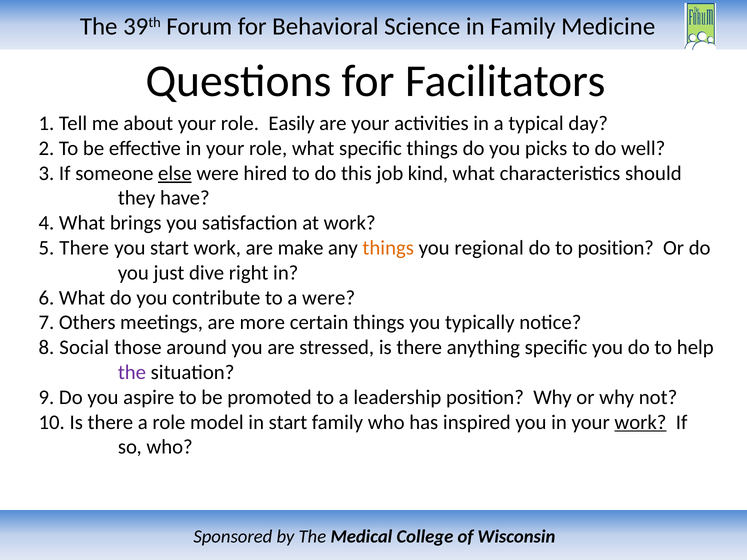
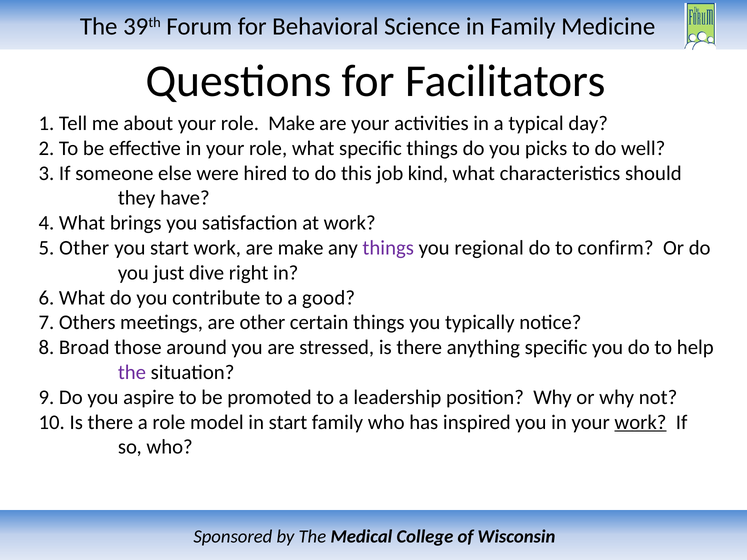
role Easily: Easily -> Make (292, 123)
else underline: present -> none (175, 173)
5 There: There -> Other (84, 248)
things colour: orange -> purple (388, 248)
to position: position -> confirm (616, 248)
a were: were -> good (329, 298)
are more: more -> other (262, 323)
Social: Social -> Broad (84, 348)
